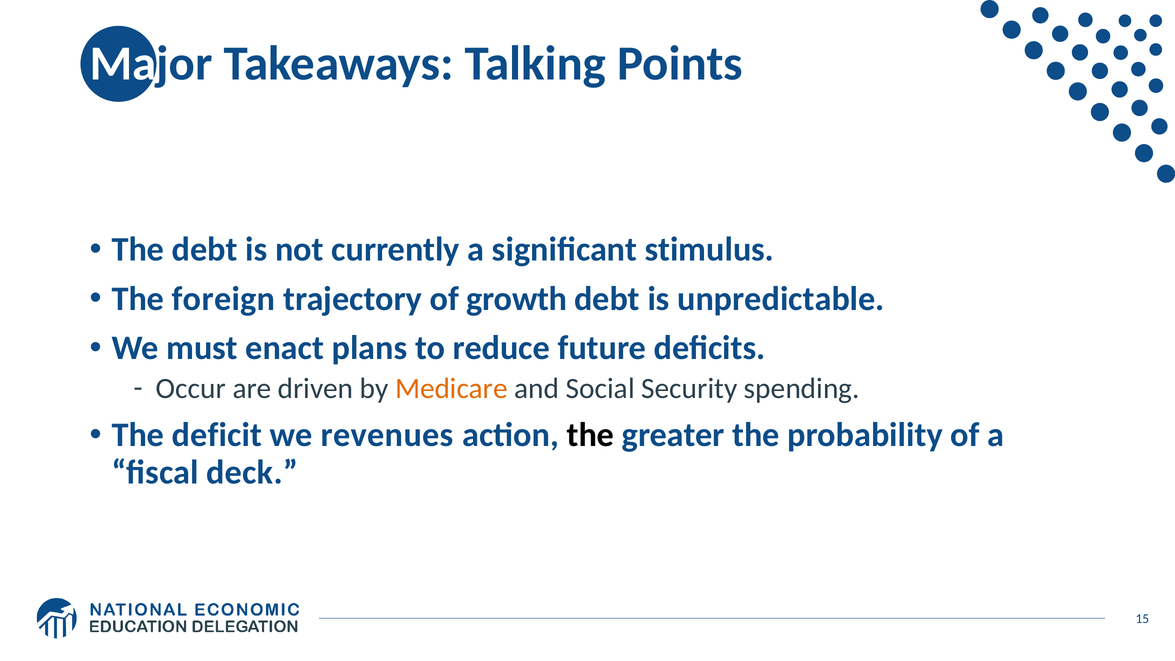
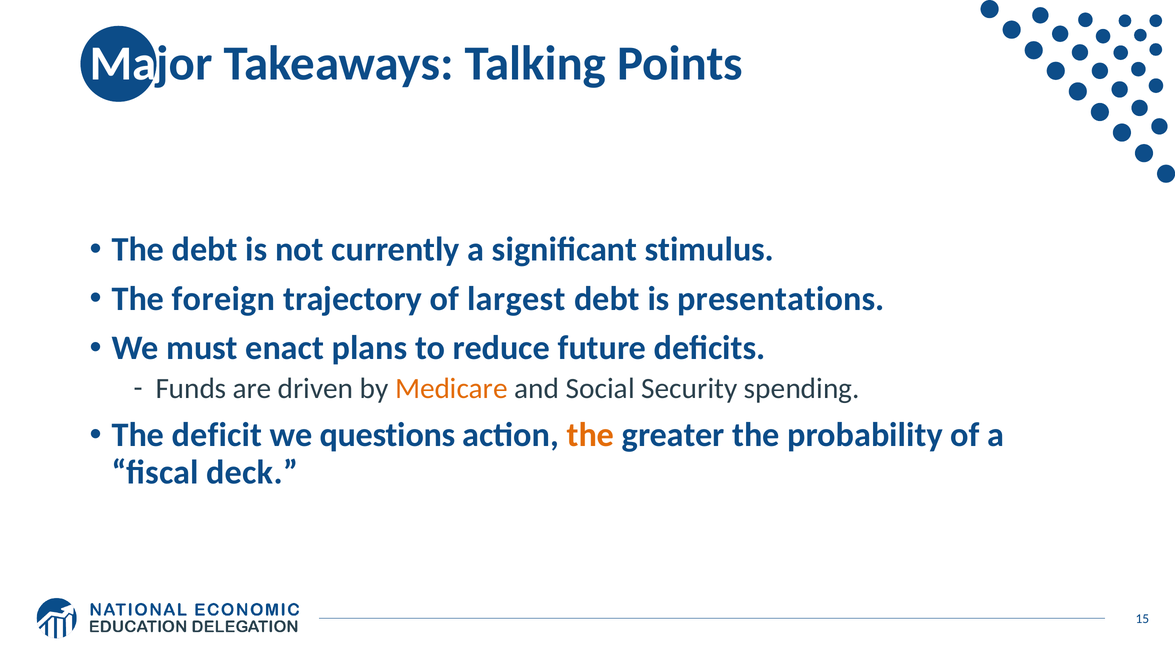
growth: growth -> largest (516, 299)
unpredictable: unpredictable -> presentations (781, 299)
Occur: Occur -> Funds (191, 389)
revenues: revenues -> questions (387, 435)
the colour: black -> orange (590, 435)
